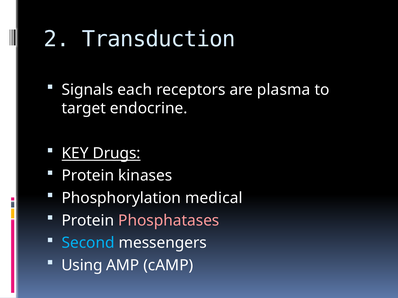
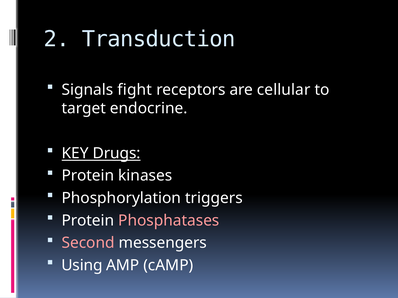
each: each -> fight (135, 90)
plasma: plasma -> cellular (284, 90)
medical: medical -> triggers (214, 198)
Second colour: light blue -> pink (88, 243)
